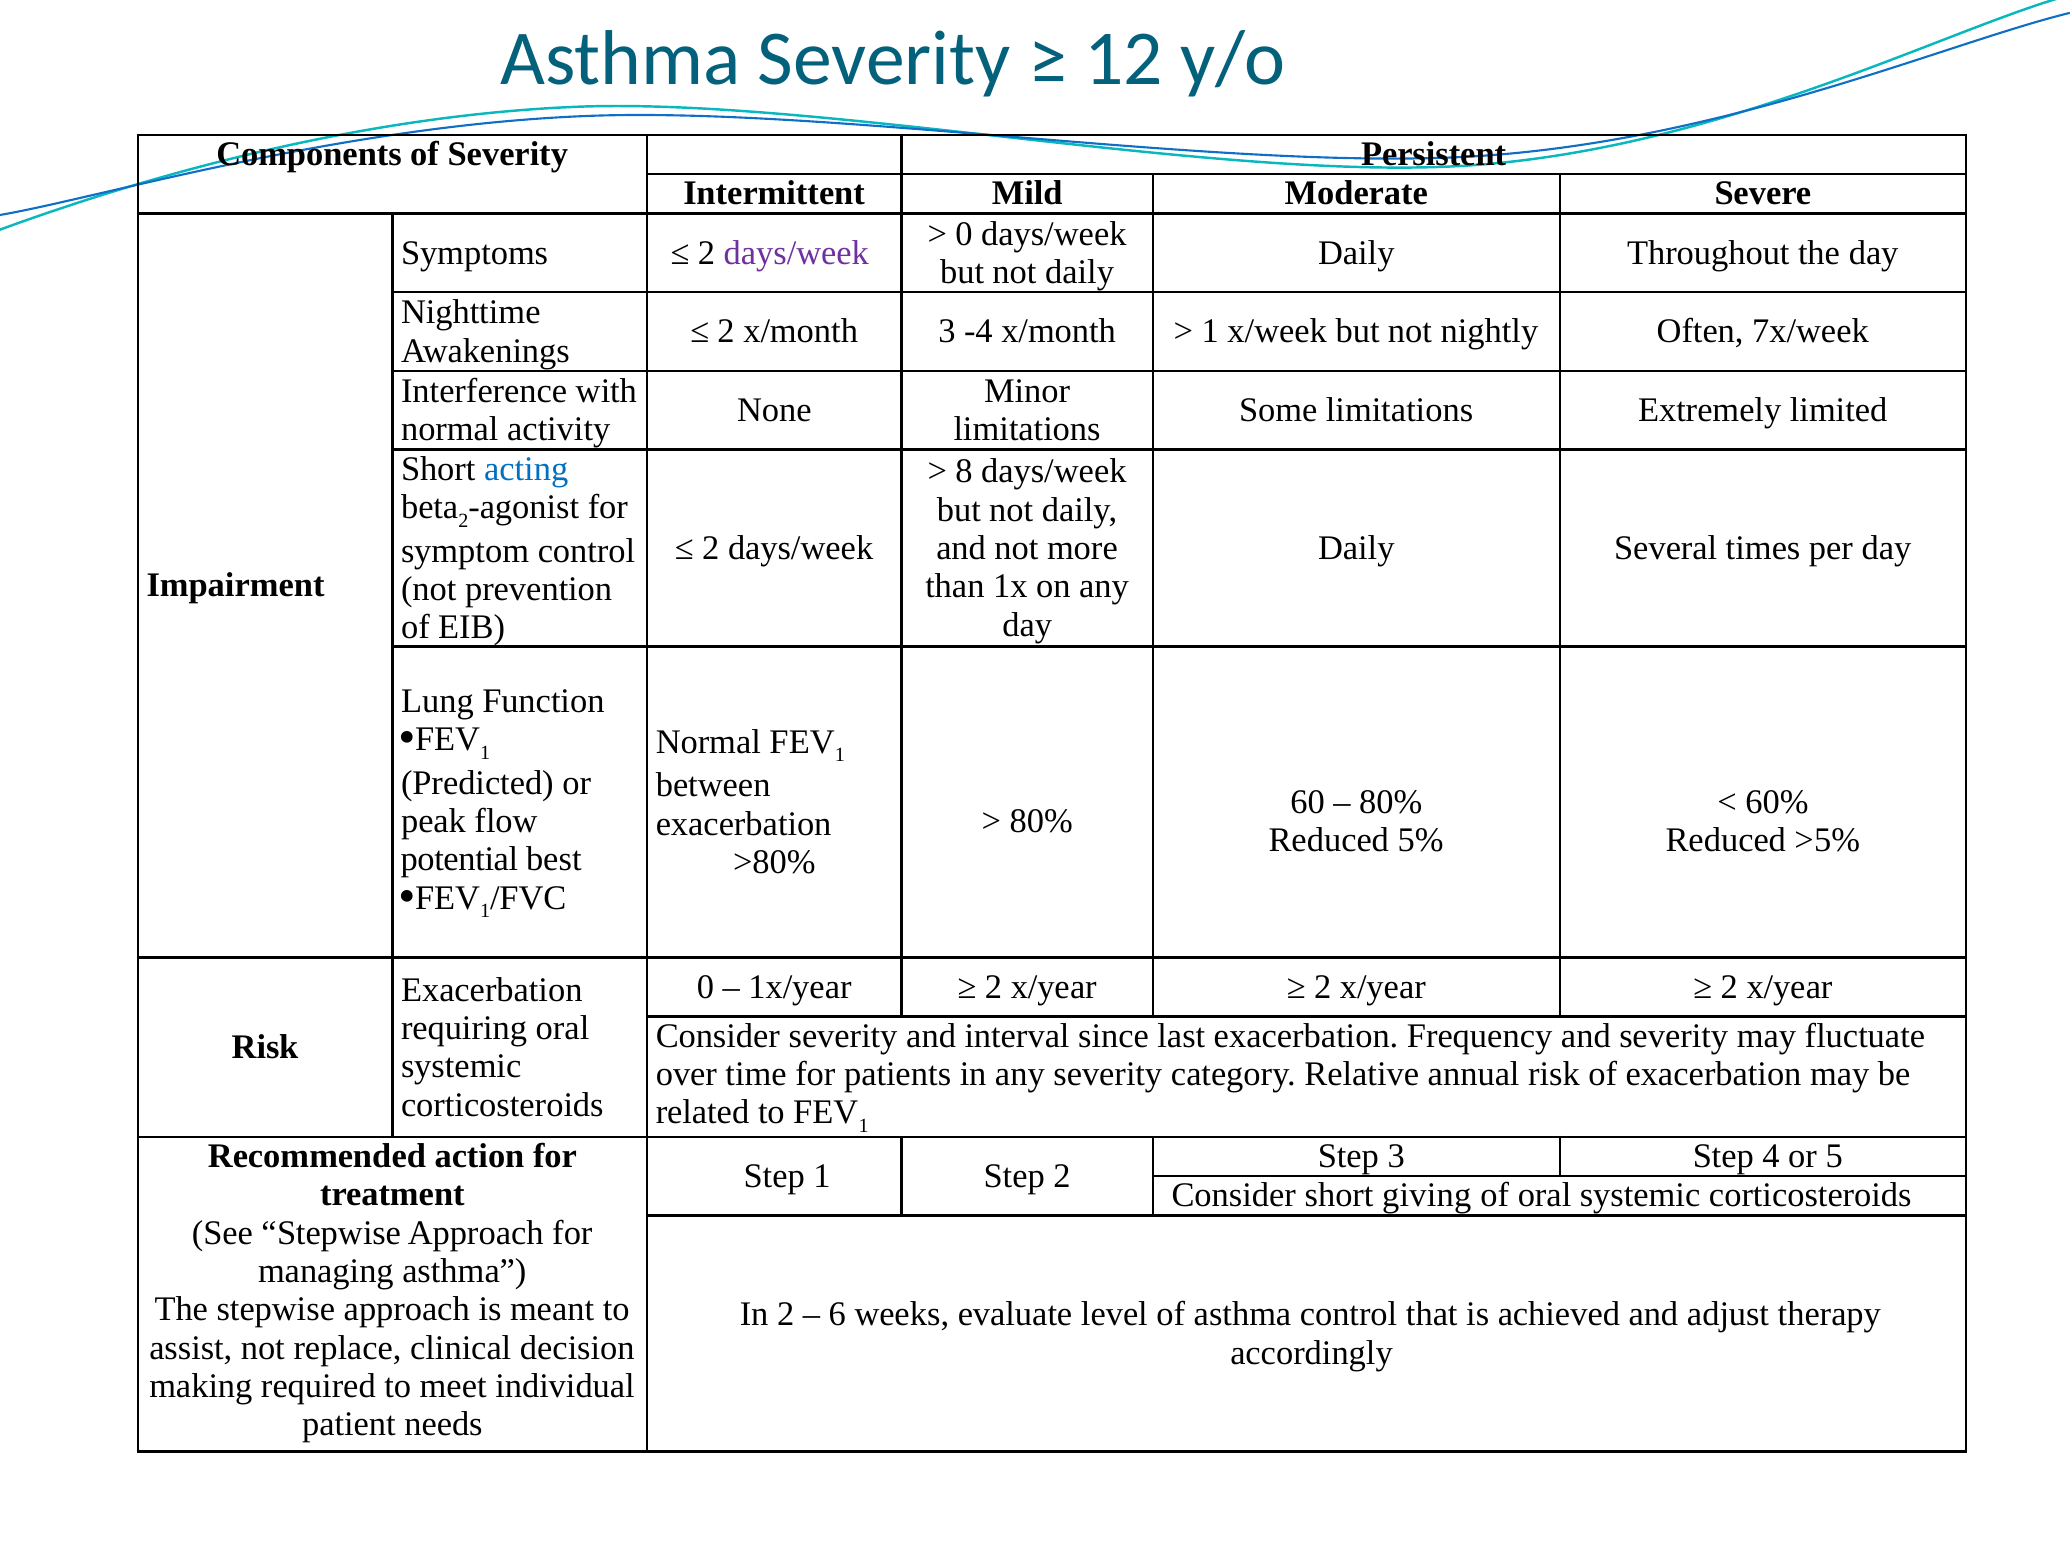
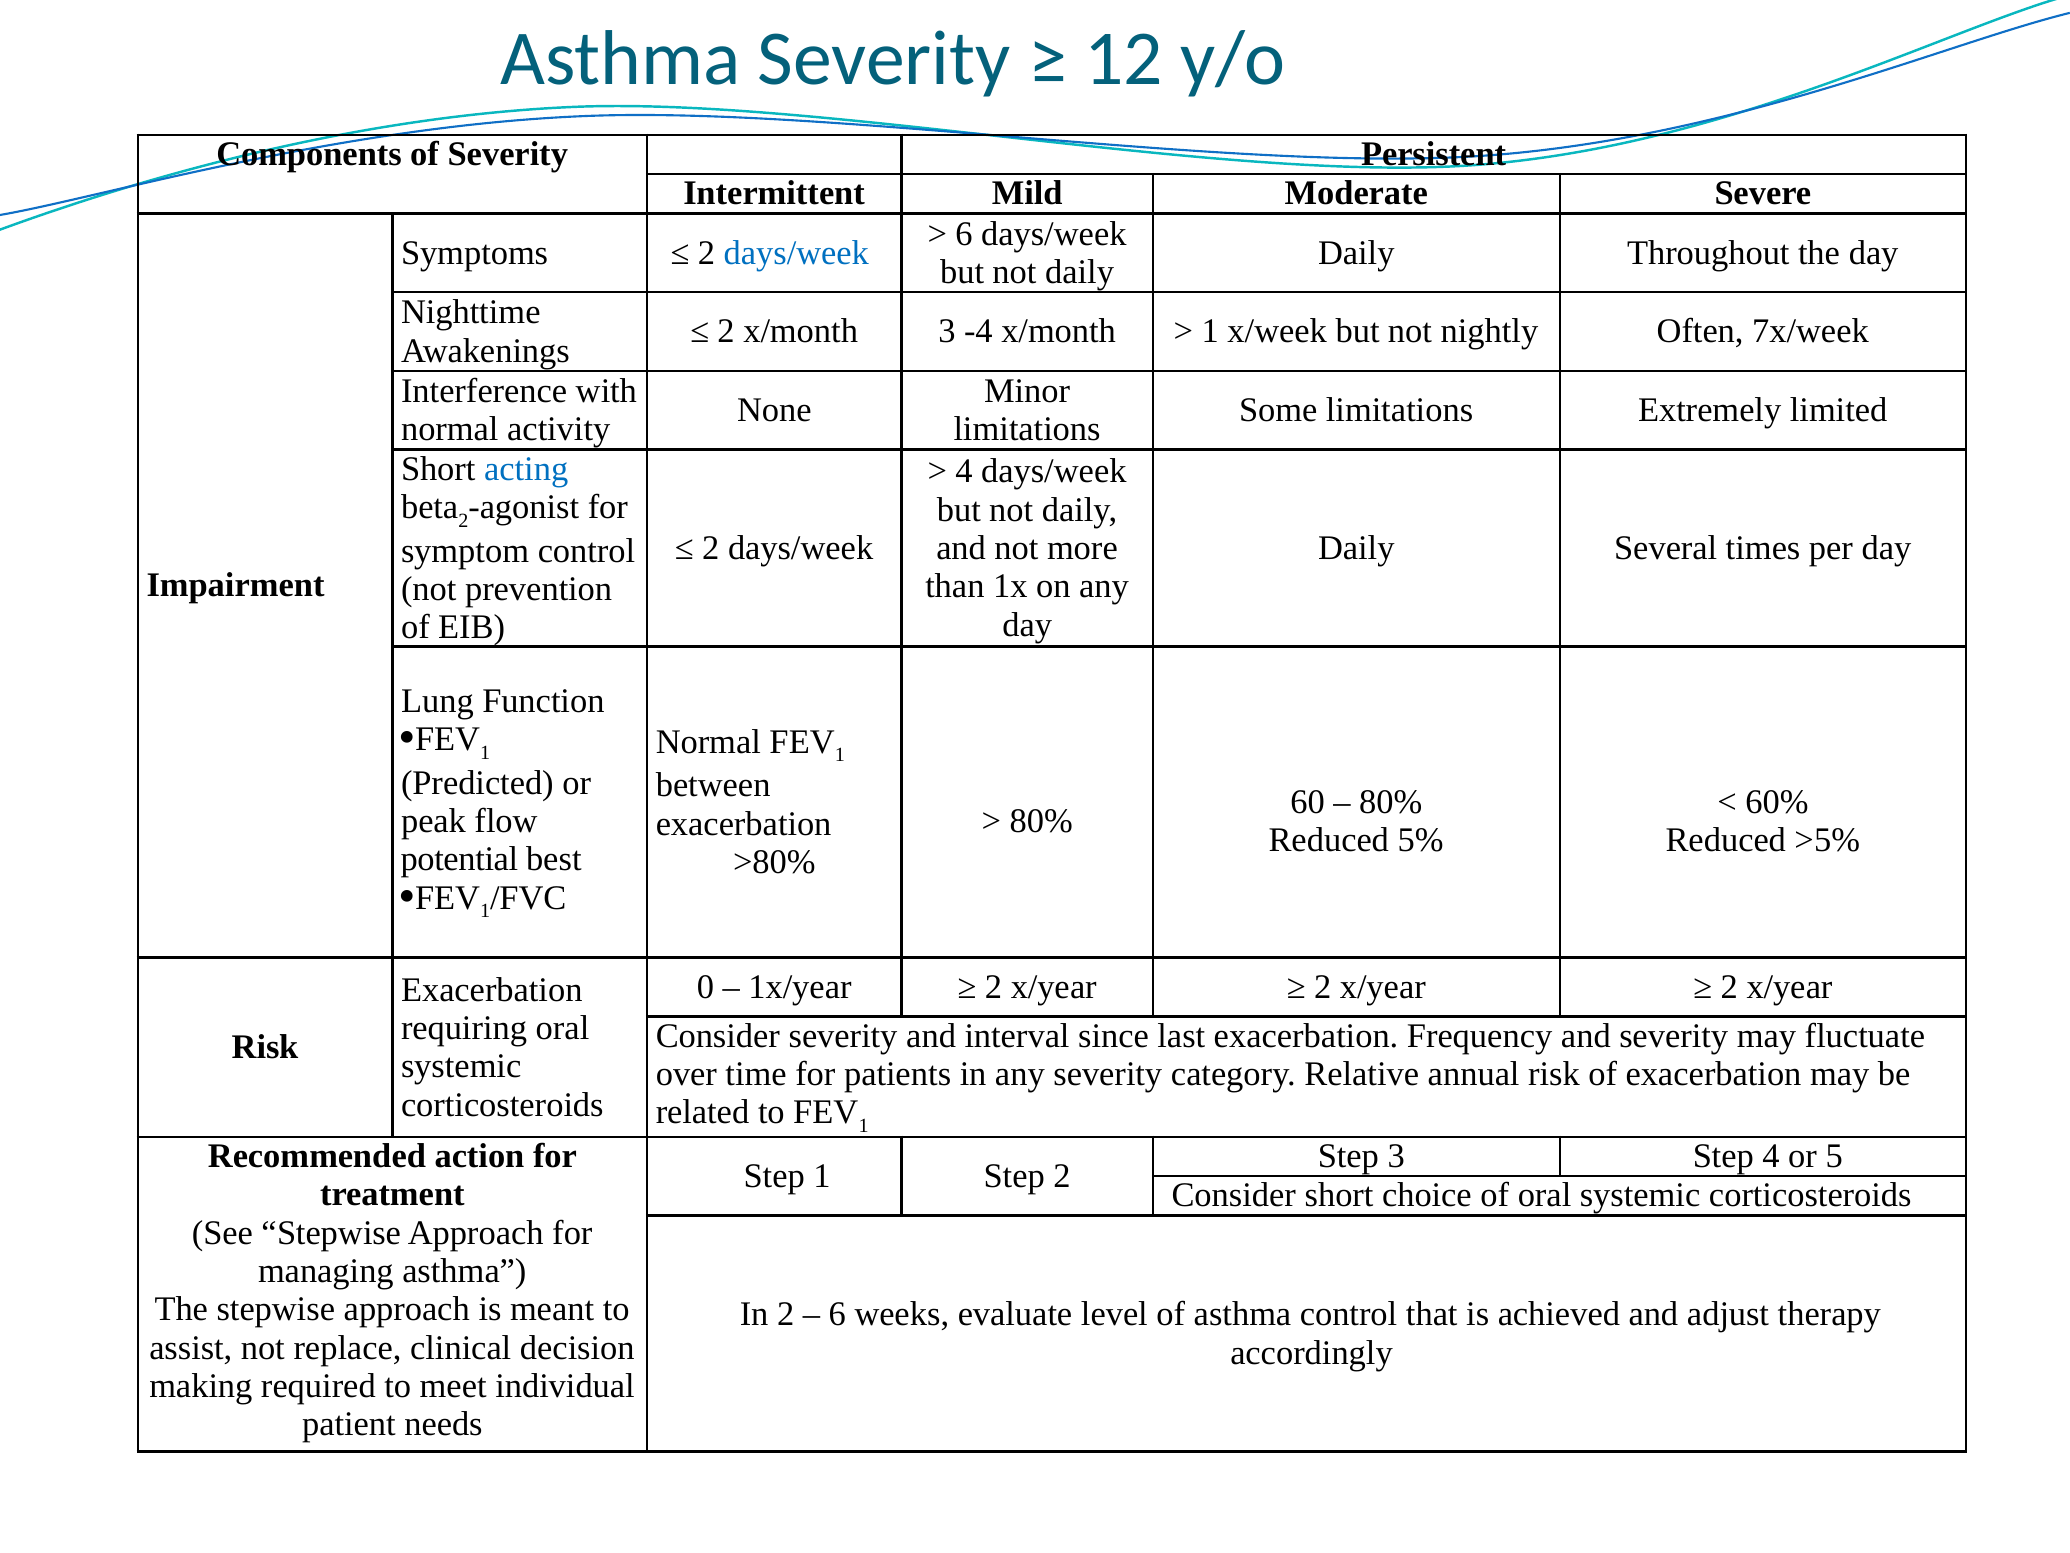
0: 0 -> 6 (964, 234)
days/week colour: purple -> blue (796, 253)
8: 8 -> 4 (964, 471)
giving: giving -> choice (1427, 1195)
